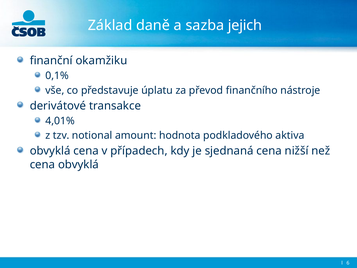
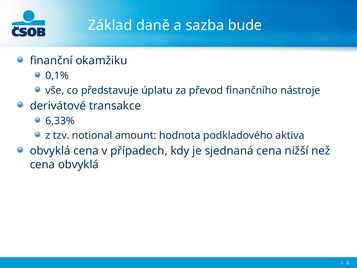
jejich: jejich -> bude (245, 25)
4,01%: 4,01% -> 6,33% (60, 121)
